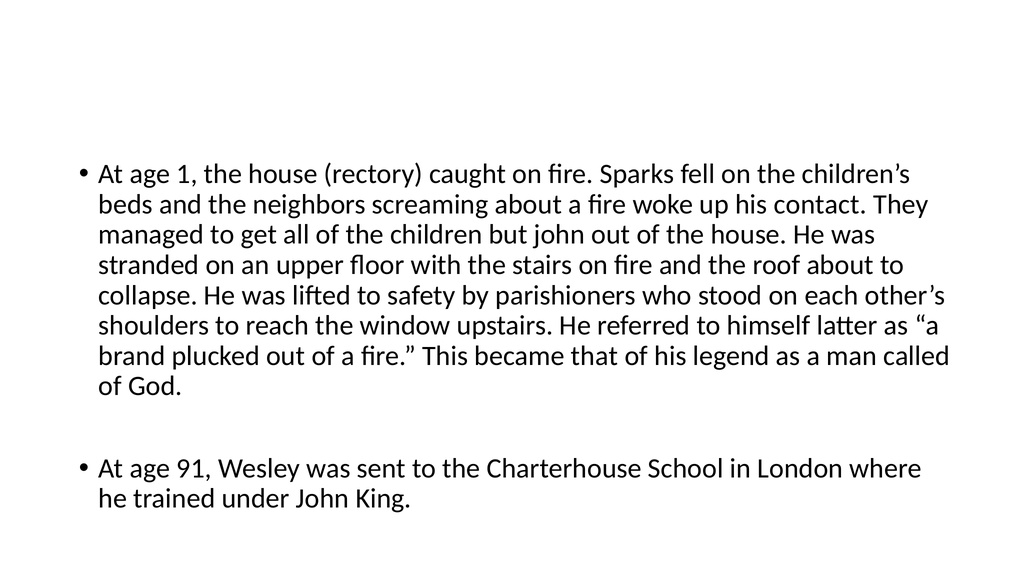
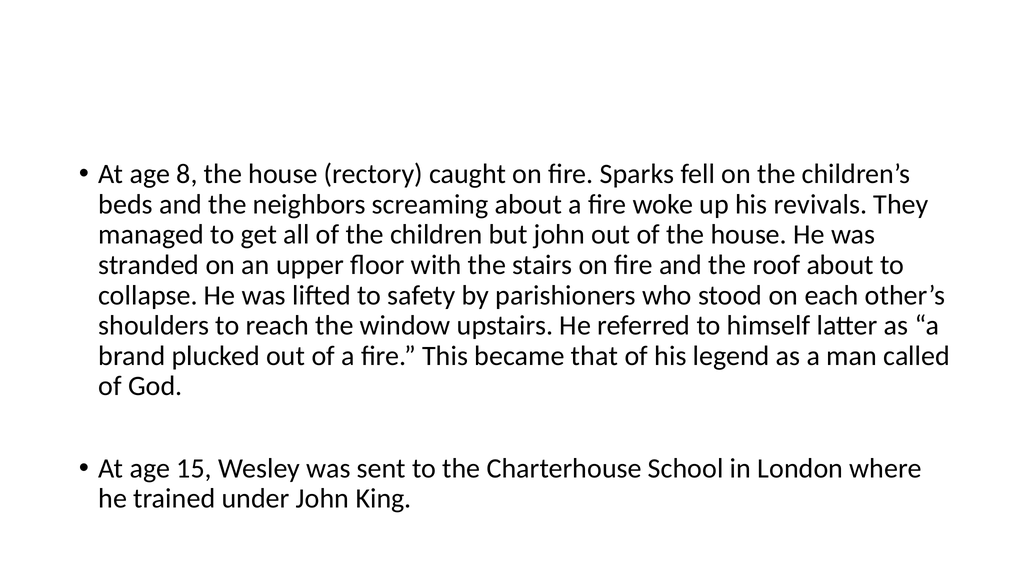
1: 1 -> 8 (187, 174)
contact: contact -> revivals (820, 204)
91: 91 -> 15 (194, 468)
